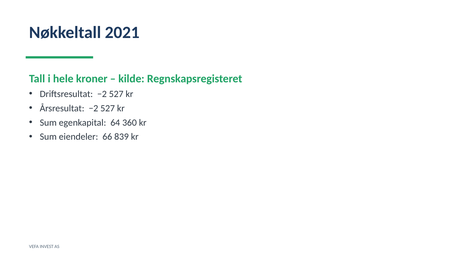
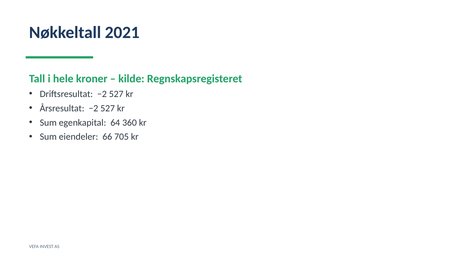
839: 839 -> 705 (122, 137)
